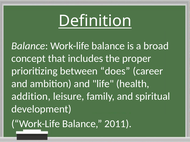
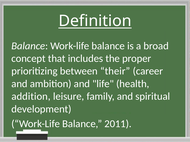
does: does -> their (115, 71)
